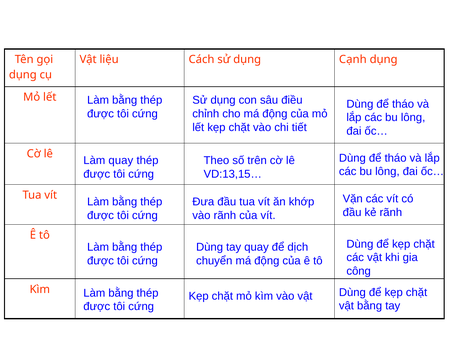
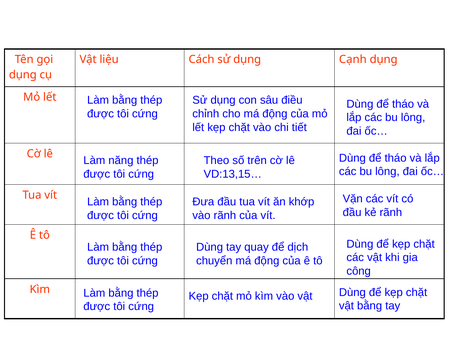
Làm quay: quay -> năng (121, 160)
